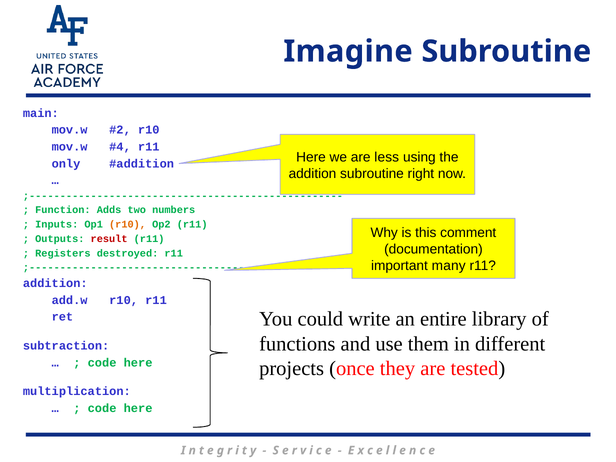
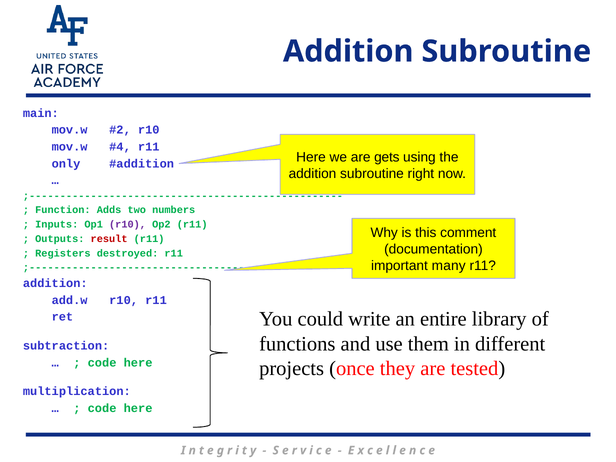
Imagine: Imagine -> Addition (348, 51)
less: less -> gets (387, 157)
r10 colour: orange -> purple (128, 224)
